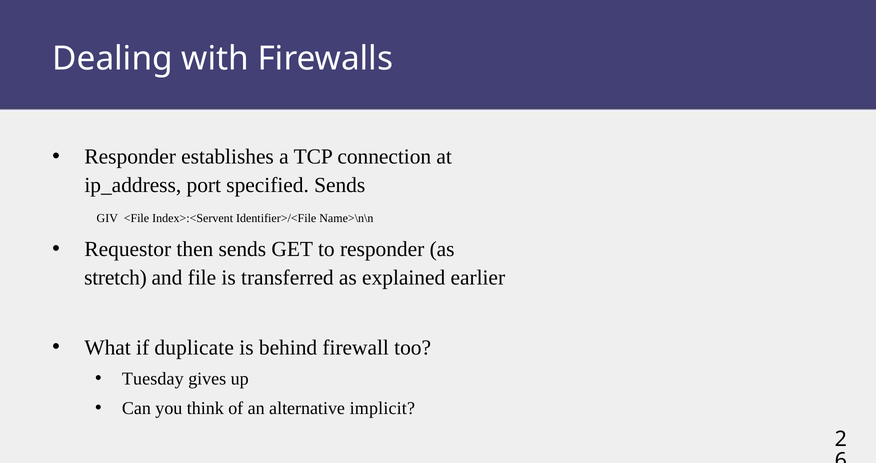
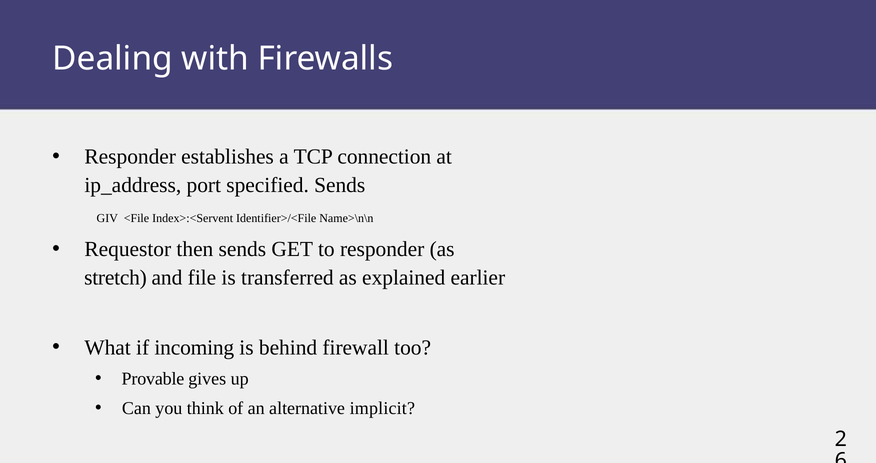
duplicate: duplicate -> incoming (194, 347)
Tuesday: Tuesday -> Provable (153, 378)
